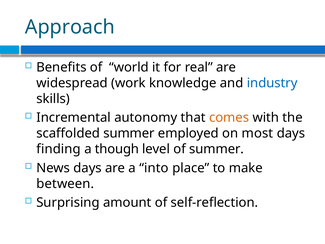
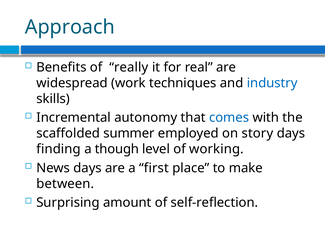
world: world -> really (129, 67)
knowledge: knowledge -> techniques (183, 83)
comes colour: orange -> blue (229, 118)
most: most -> story (257, 133)
of summer: summer -> working (216, 149)
into: into -> first (154, 168)
